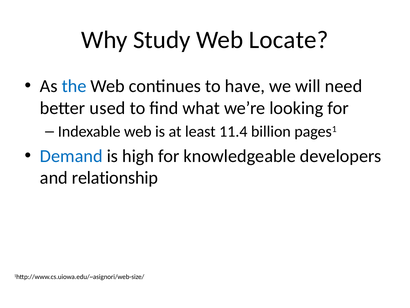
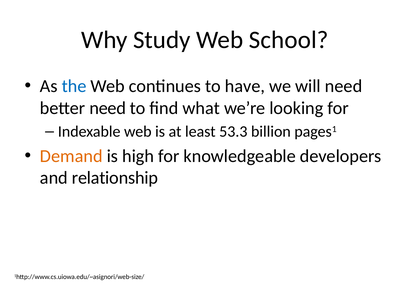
Locate: Locate -> School (289, 40)
better used: used -> need (108, 108)
11.4: 11.4 -> 53.3 (233, 131)
Demand colour: blue -> orange (71, 156)
